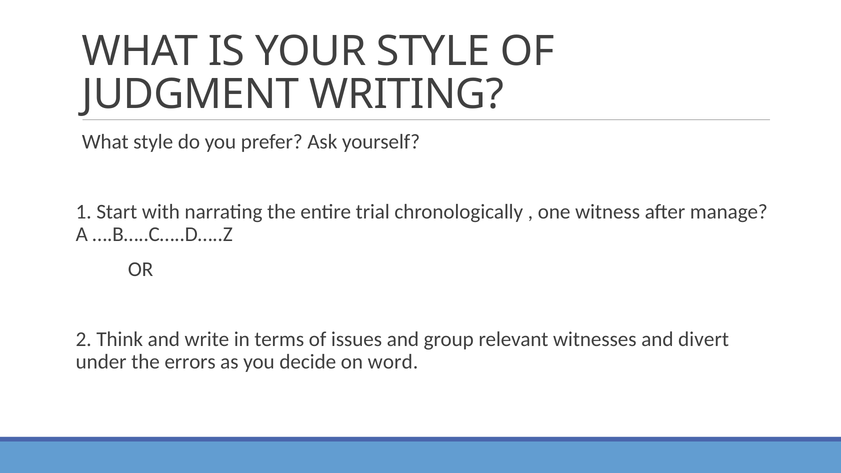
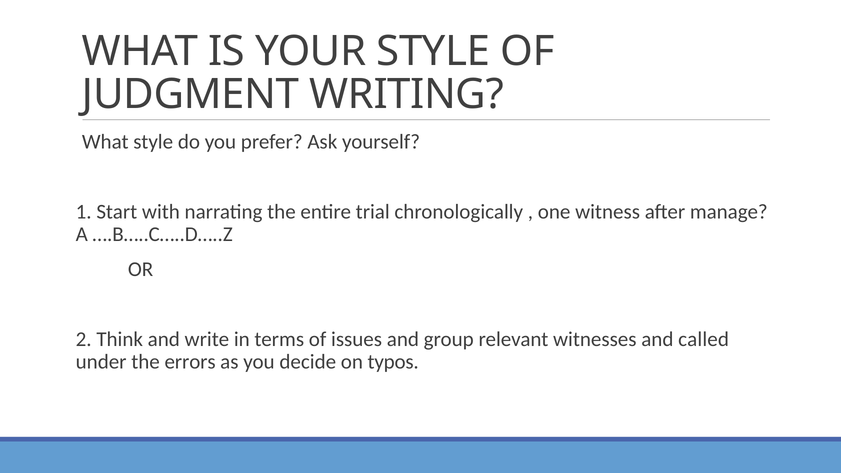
divert: divert -> called (704, 339)
word: word -> typos (393, 362)
